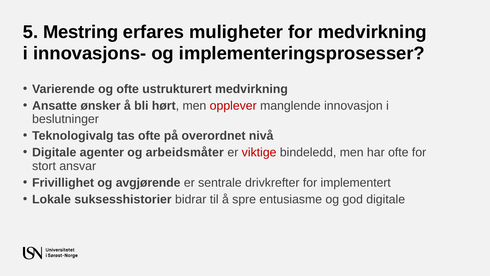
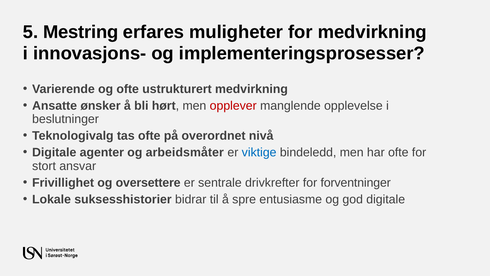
innovasjon: innovasjon -> opplevelse (353, 106)
viktige colour: red -> blue (259, 152)
avgjørende: avgjørende -> oversettere (148, 183)
implementert: implementert -> forventninger (356, 183)
